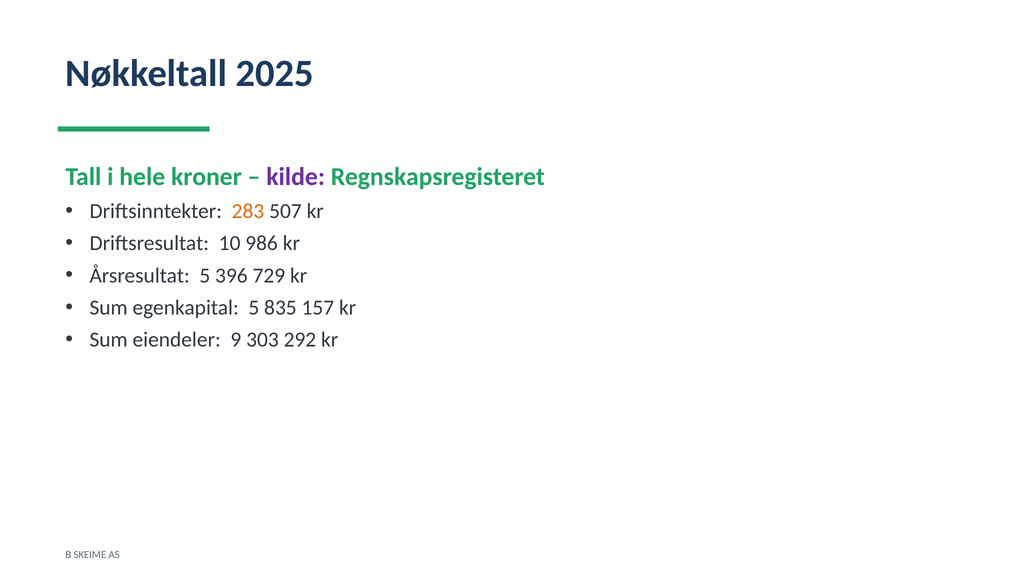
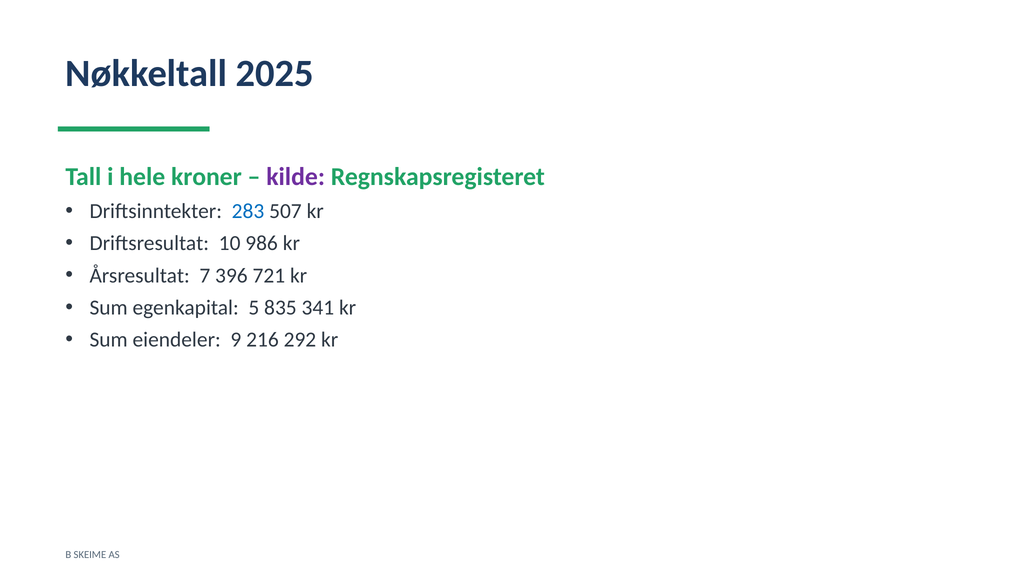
283 colour: orange -> blue (248, 211)
Årsresultat 5: 5 -> 7 (205, 276)
729: 729 -> 721 (269, 276)
157: 157 -> 341 (318, 308)
303: 303 -> 216 (262, 340)
